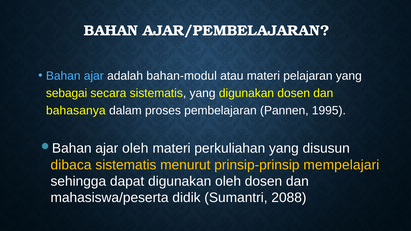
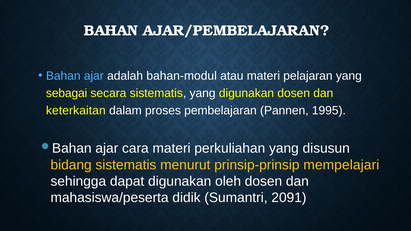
bahasanya: bahasanya -> keterkaitan (76, 111)
ajar oleh: oleh -> cara (135, 149)
dibaca: dibaca -> bidang (71, 165)
2088: 2088 -> 2091 (289, 198)
